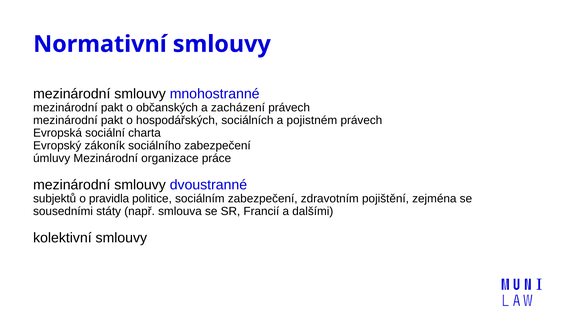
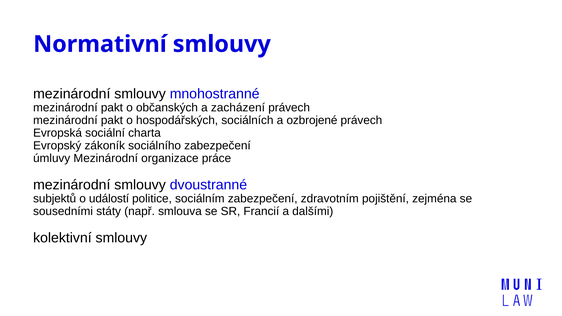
pojistném: pojistném -> ozbrojené (312, 120)
pravidla: pravidla -> událostí (109, 199)
